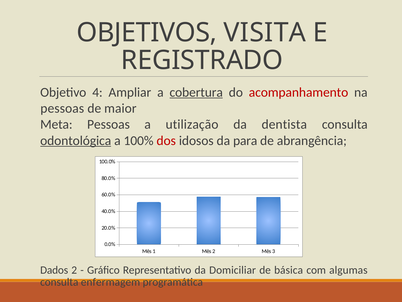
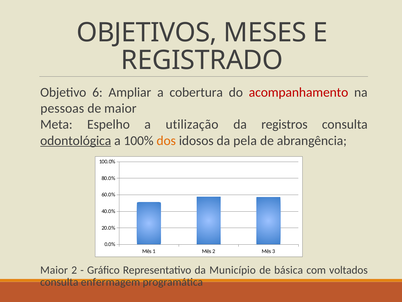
VISITA: VISITA -> MESES (265, 33)
4: 4 -> 6 (97, 92)
cobertura underline: present -> none (196, 92)
Meta Pessoas: Pessoas -> Espelho (108, 124)
dentista: dentista -> registros (284, 124)
dos colour: red -> orange (166, 140)
para: para -> pela (245, 140)
Dados: Dados -> Maior (54, 270)
Domiciliar: Domiciliar -> Município (233, 270)
algumas: algumas -> voltados (348, 270)
